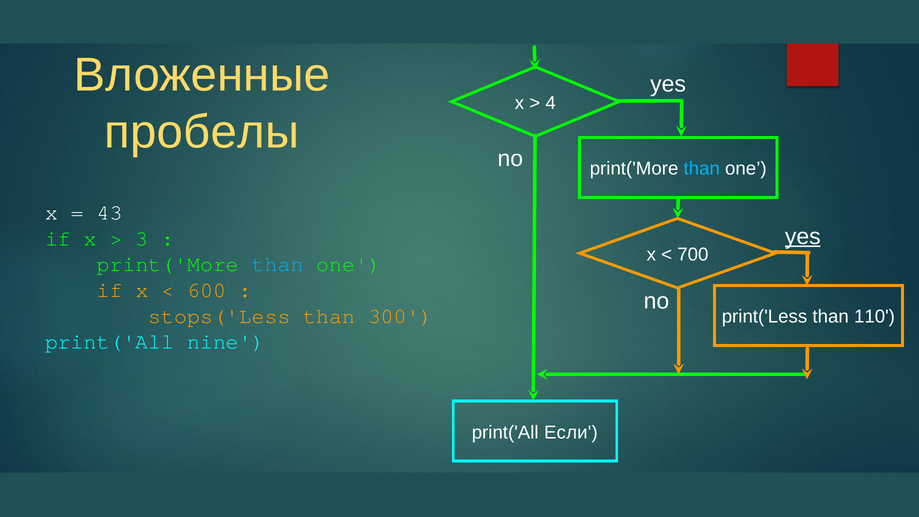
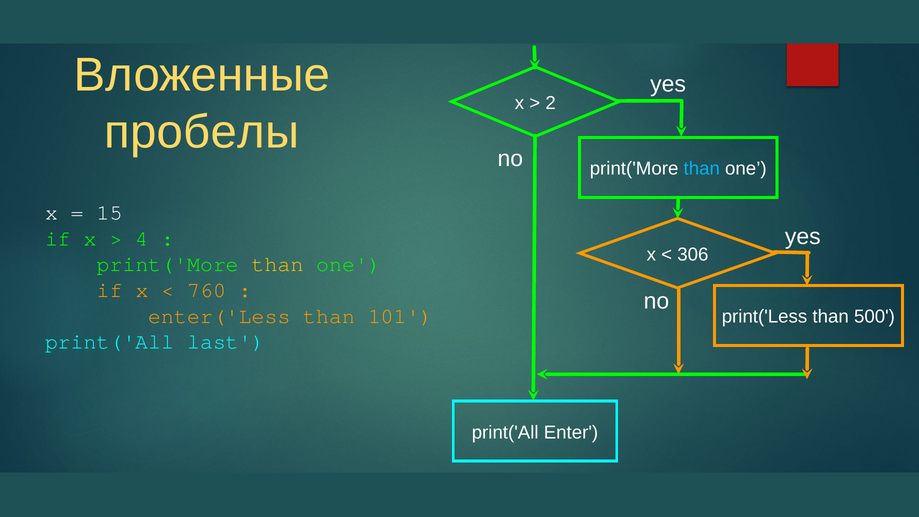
4: 4 -> 2 (551, 103)
43: 43 -> 15 (110, 213)
yes underline: present -> none (803, 236)
3: 3 -> 4 (142, 238)
700: 700 -> 306 (693, 254)
than colour: light blue -> yellow (278, 264)
600: 600 -> 760 (207, 290)
stops('Less: stops('Less -> enter('Less (220, 316)
300: 300 -> 101 (400, 316)
110: 110 -> 500 (874, 317)
nine: nine -> last (226, 342)
Если: Если -> Enter (571, 432)
